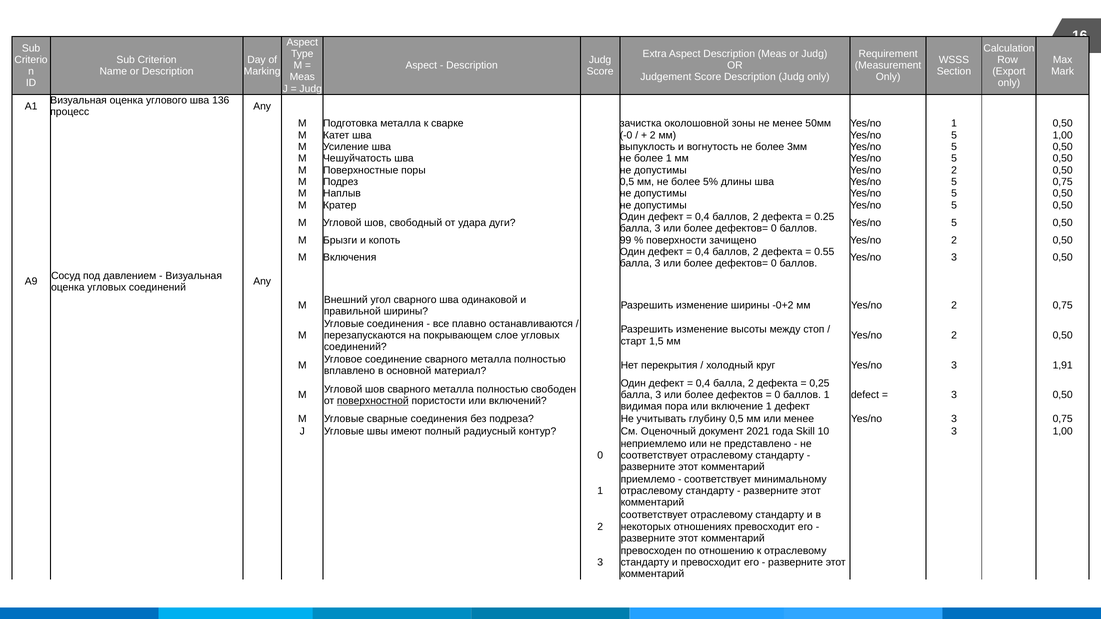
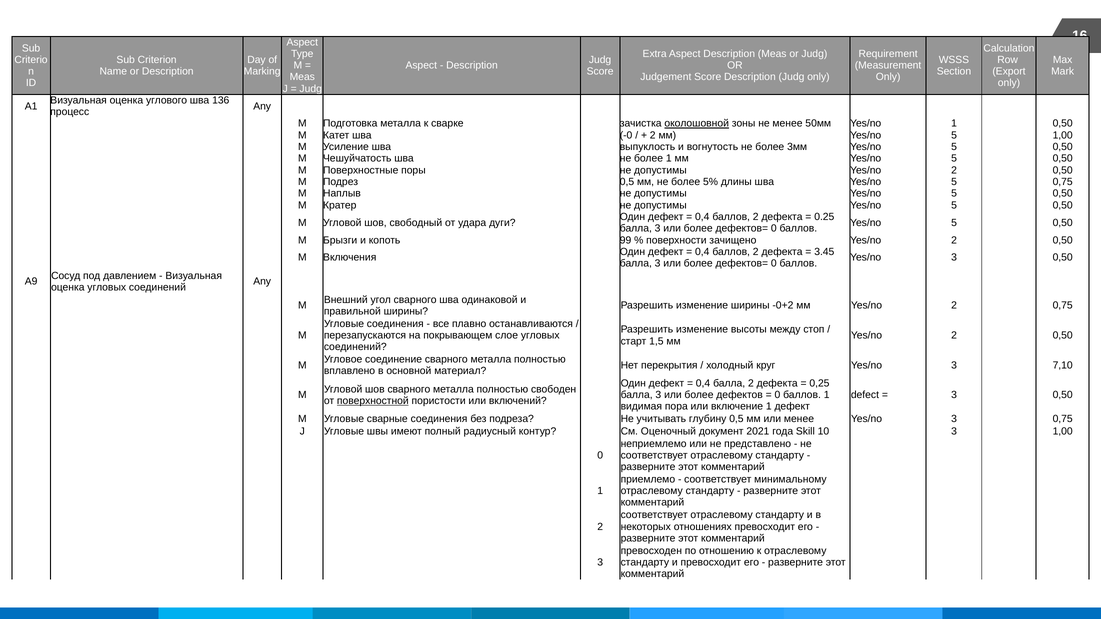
околошовной underline: none -> present (697, 124)
0.55: 0.55 -> 3.45 (824, 252)
1,91: 1,91 -> 7,10 (1063, 365)
